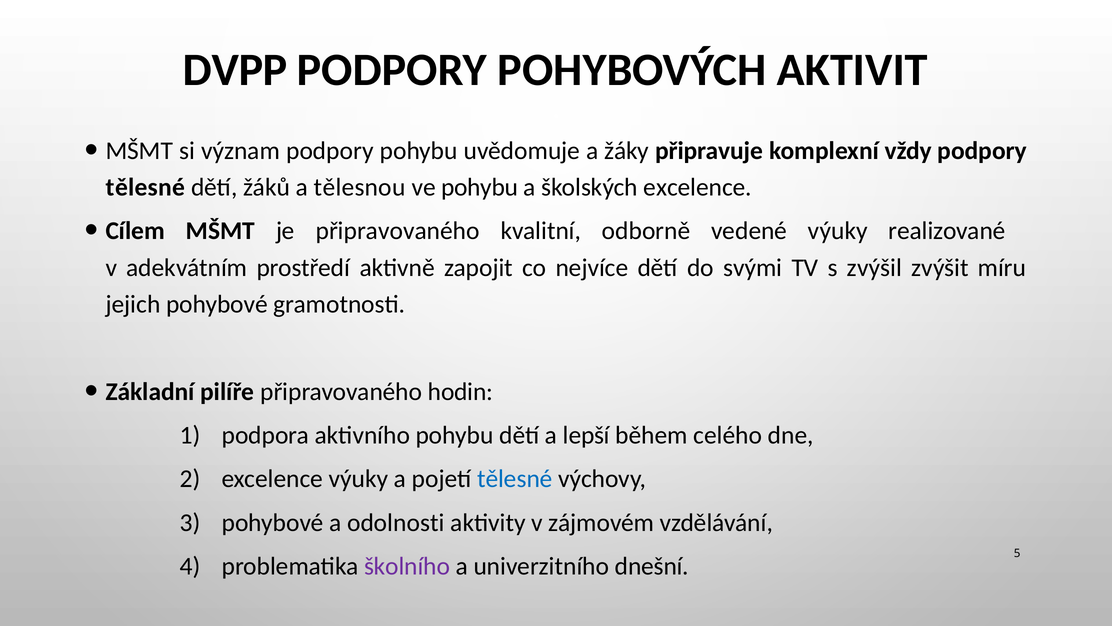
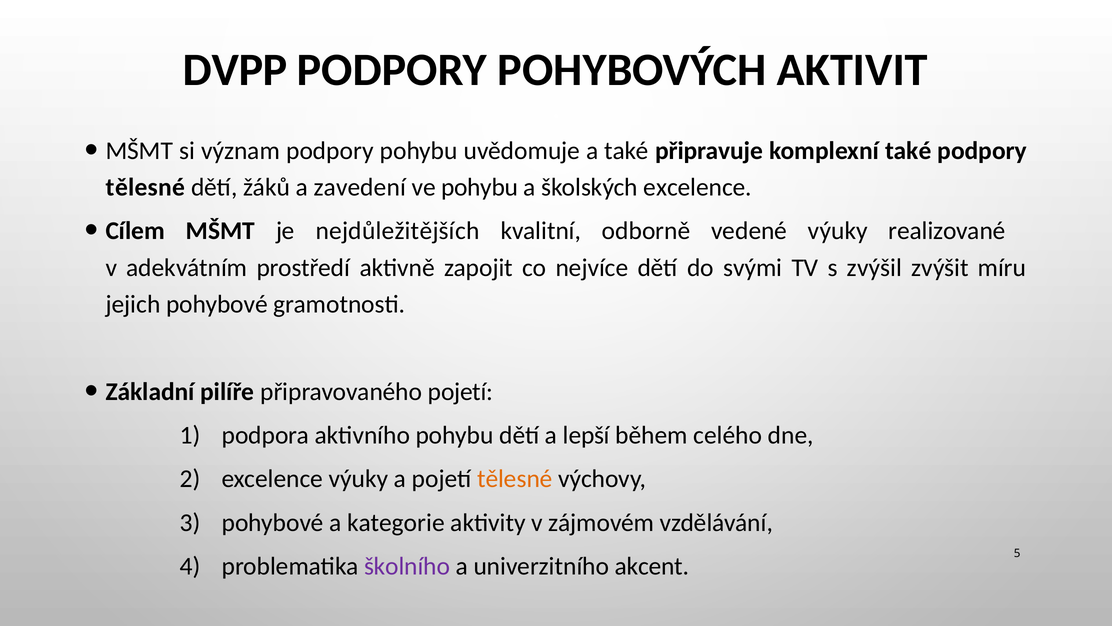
a žáky: žáky -> také (627, 150)
komplexní vždy: vždy -> také (908, 150)
tělesnou: tělesnou -> zavedení (360, 187)
je připravovaného: připravovaného -> nejdůležitějších (398, 231)
připravovaného hodin: hodin -> pojetí (461, 391)
tělesné colour: blue -> orange (515, 479)
odolnosti: odolnosti -> kategorie (396, 522)
dnešní: dnešní -> akcent (652, 566)
